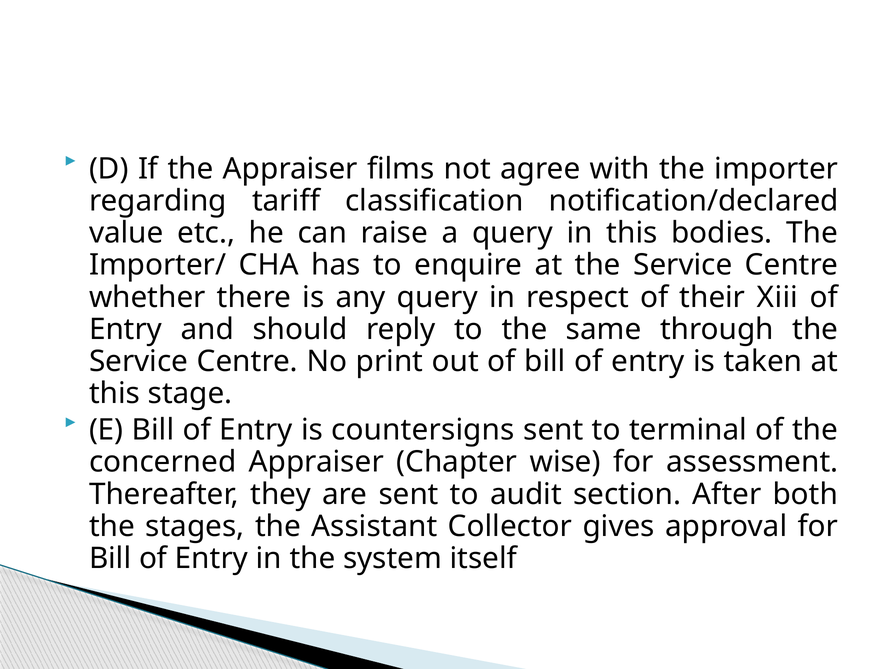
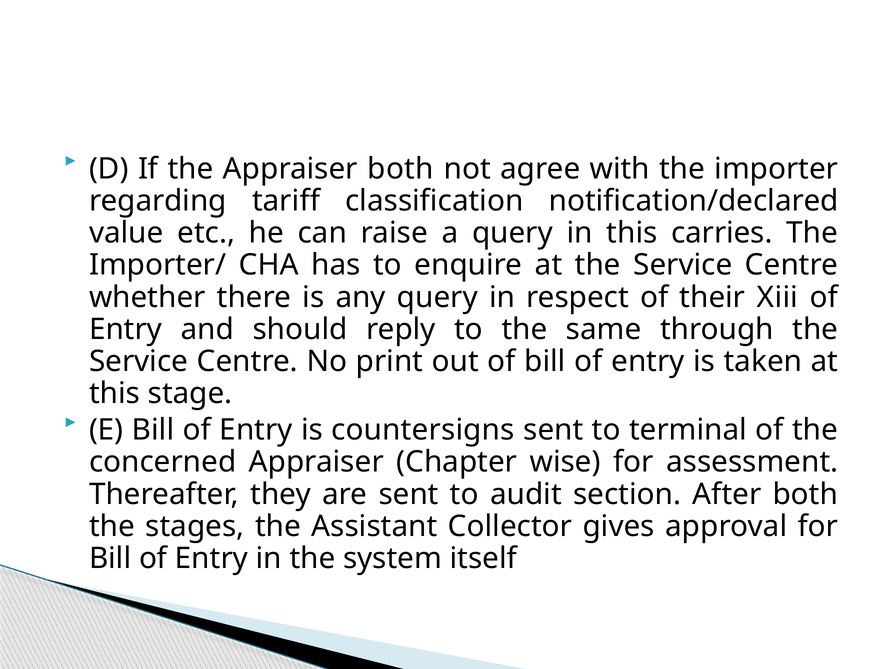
Appraiser films: films -> both (401, 169)
bodies: bodies -> carries (722, 233)
